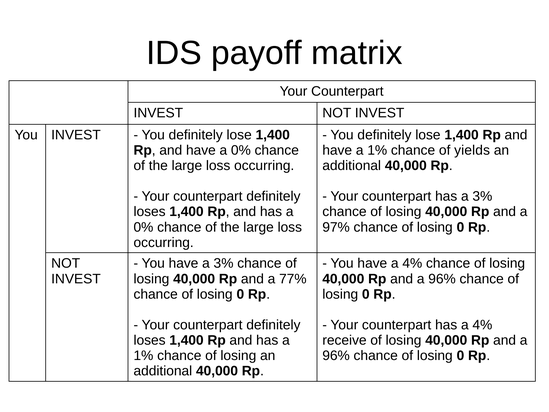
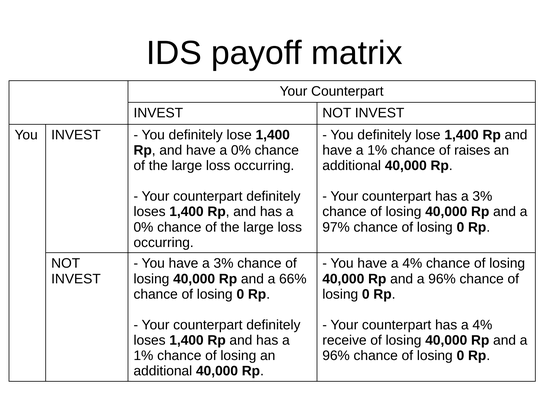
yields: yields -> raises (472, 150)
77%: 77% -> 66% (293, 279)
